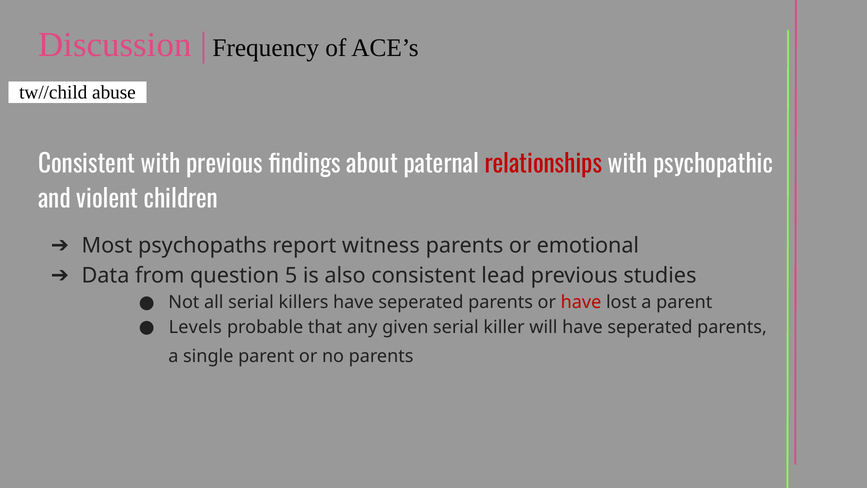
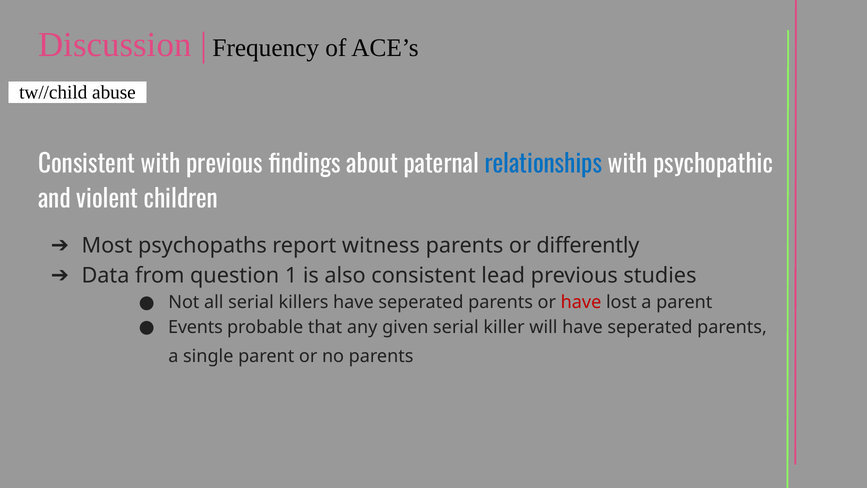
relationships colour: red -> blue (543, 164)
emotional: emotional -> differently (588, 245)
5: 5 -> 1 (291, 275)
Levels: Levels -> Events (195, 327)
